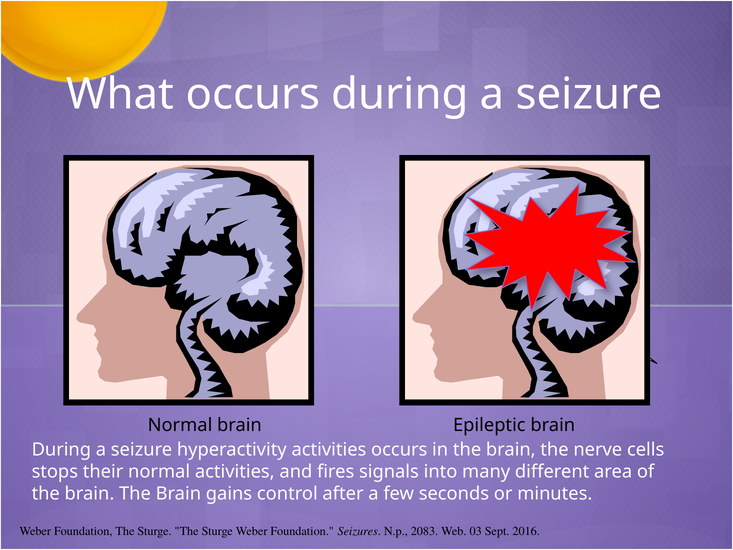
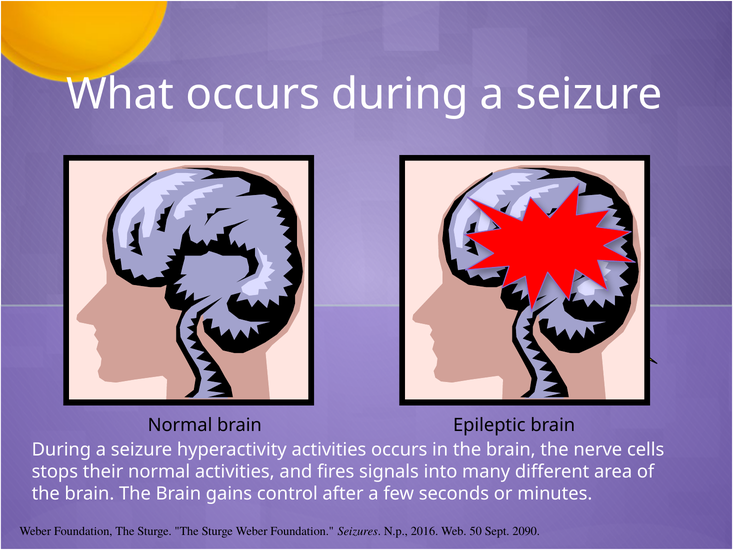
2083: 2083 -> 2016 (424, 531)
03: 03 -> 50 (476, 531)
2016: 2016 -> 2090 (526, 531)
